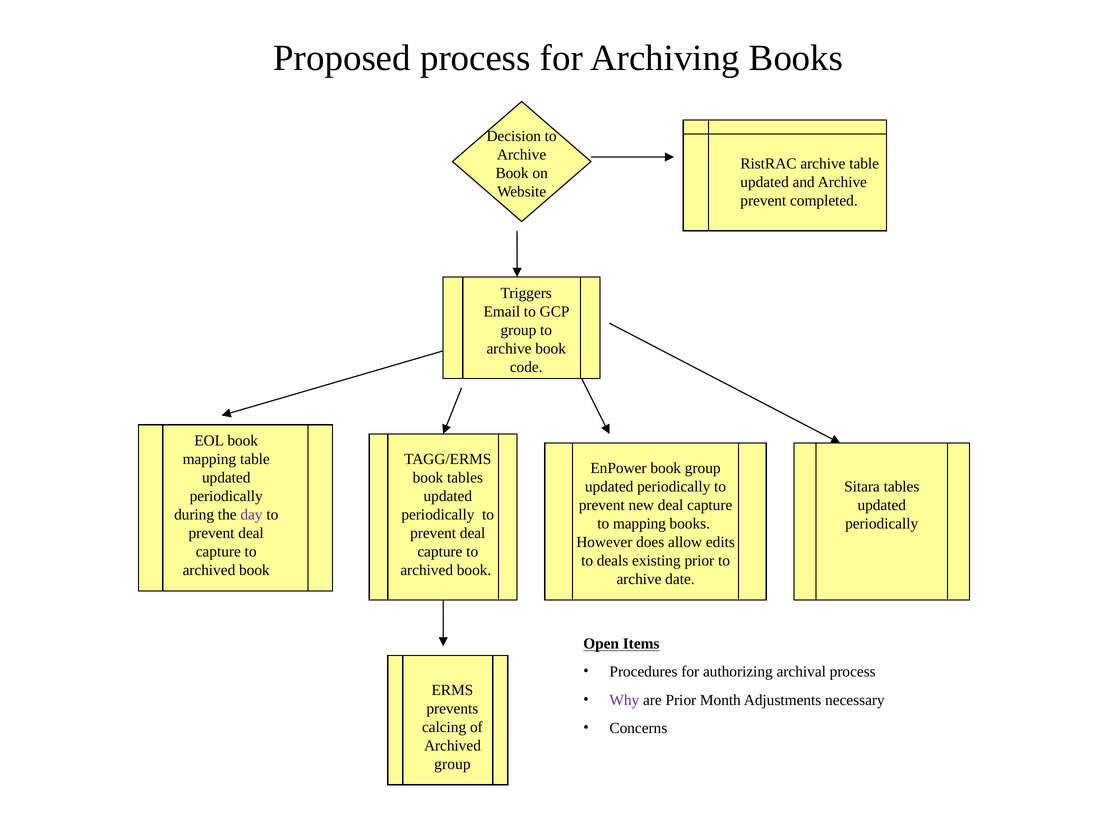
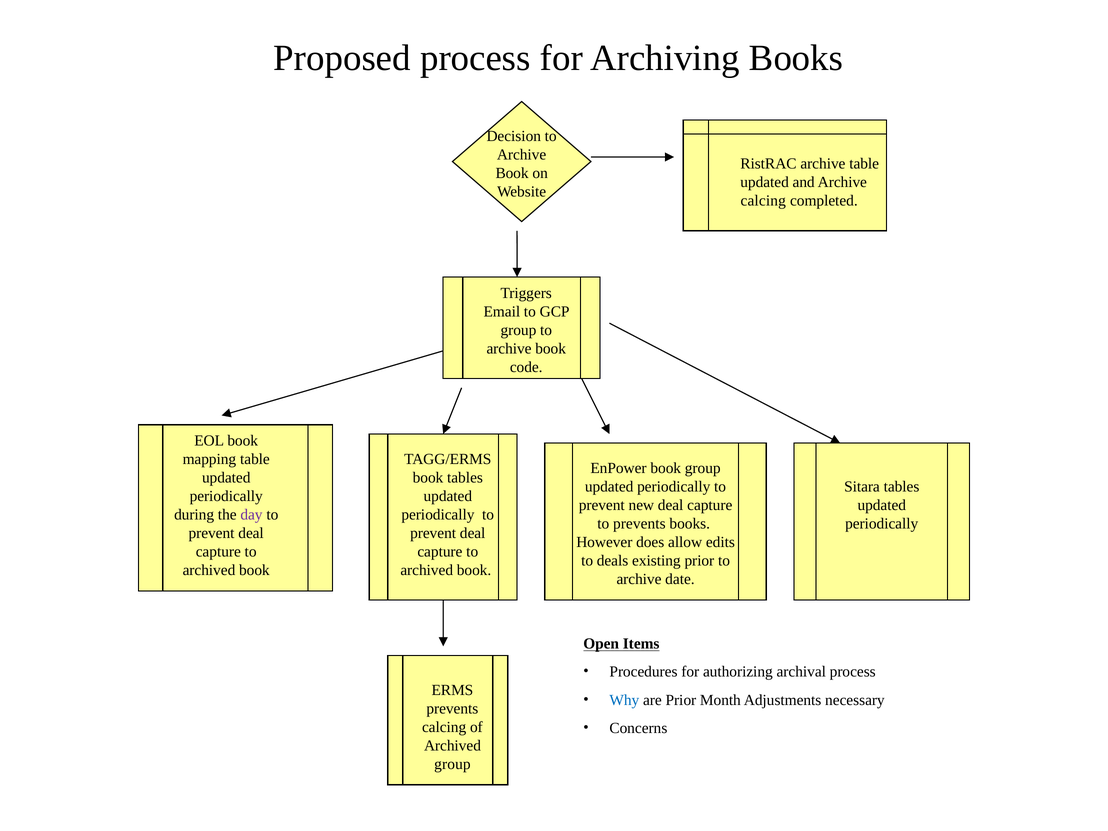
prevent: prevent -> calcing (763, 201)
to mapping: mapping -> prevents (639, 524)
Why colour: purple -> blue (624, 700)
